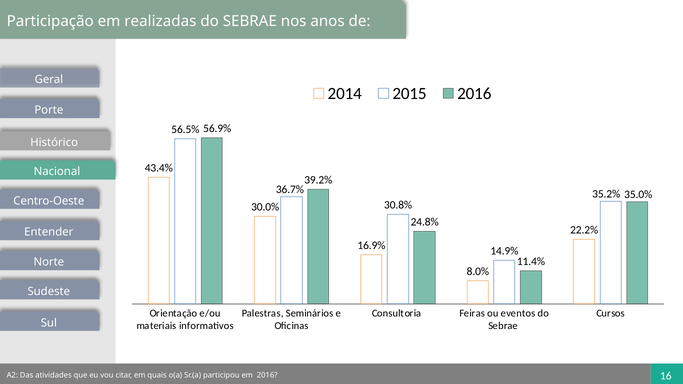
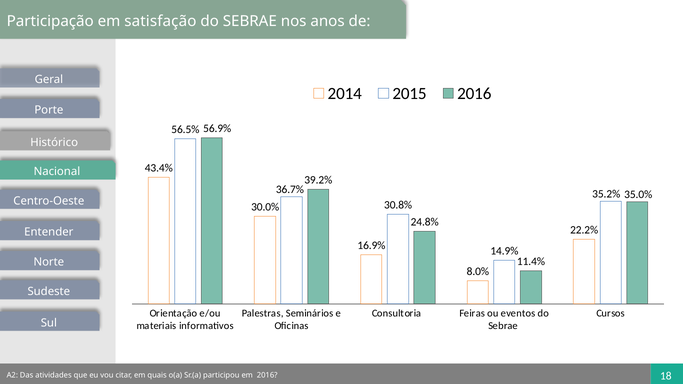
realizadas: realizadas -> satisfação (160, 21)
16: 16 -> 18 (666, 376)
